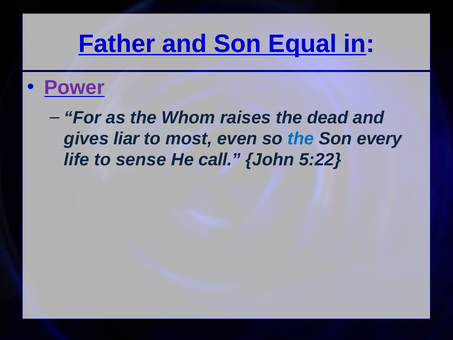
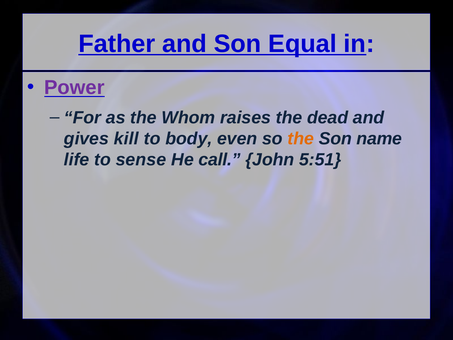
liar: liar -> kill (126, 139)
most: most -> body (189, 139)
the colour: blue -> orange (301, 139)
every: every -> name (379, 139)
5:22: 5:22 -> 5:51 (320, 160)
